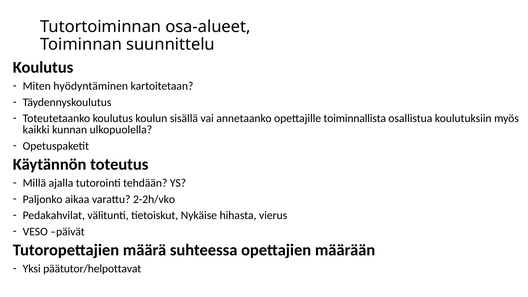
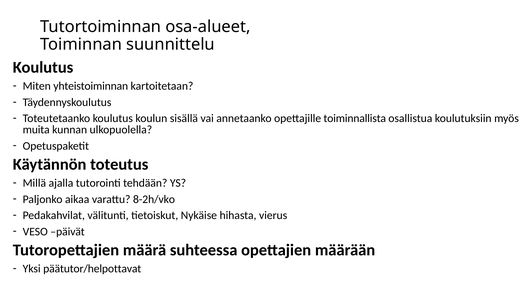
hyödyntäminen: hyödyntäminen -> yhteistoiminnan (91, 86)
kaikki: kaikki -> muita (36, 130)
2-2h/vko: 2-2h/vko -> 8-2h/vko (154, 199)
